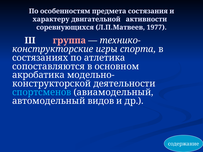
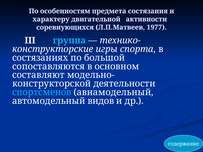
группа colour: pink -> light blue (69, 40)
атлетика: атлетика -> большой (105, 58)
акробатика: акробатика -> составляют (38, 75)
